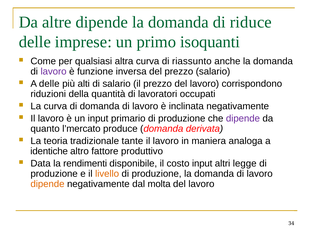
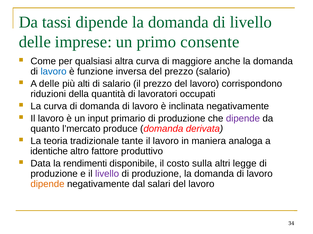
altre: altre -> tassi (57, 22)
di riduce: riduce -> livello (251, 22)
isoquanti: isoquanti -> consente (210, 42)
riassunto: riassunto -> maggiore (192, 61)
lavoro colour: purple -> blue (54, 72)
costo input: input -> sulla (202, 164)
livello colour: orange -> purple (107, 174)
molta: molta -> salari (159, 185)
